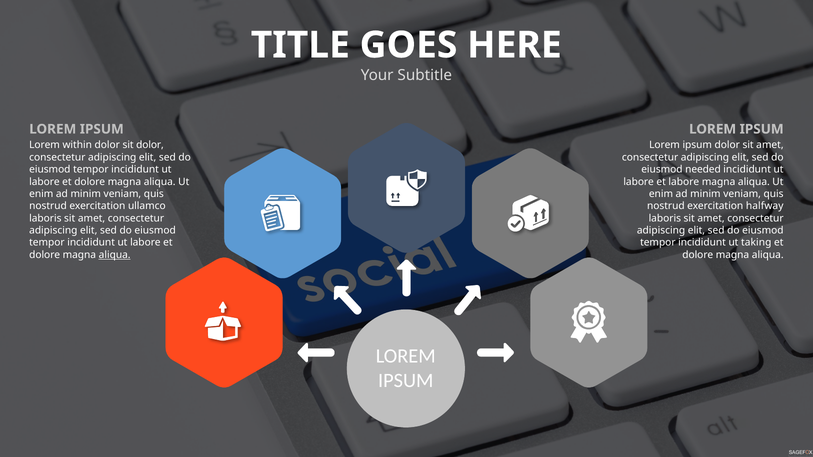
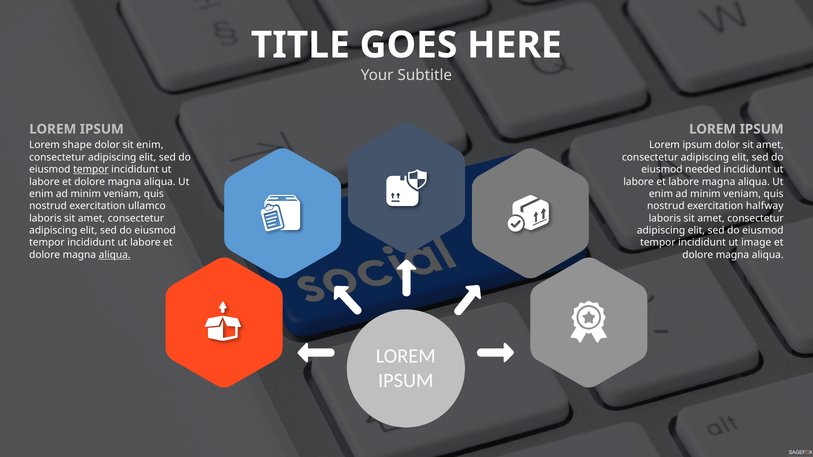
within: within -> shape (77, 145)
sit dolor: dolor -> enim (150, 145)
tempor underline: none -> present (91, 170)
taking: taking -> image (756, 243)
